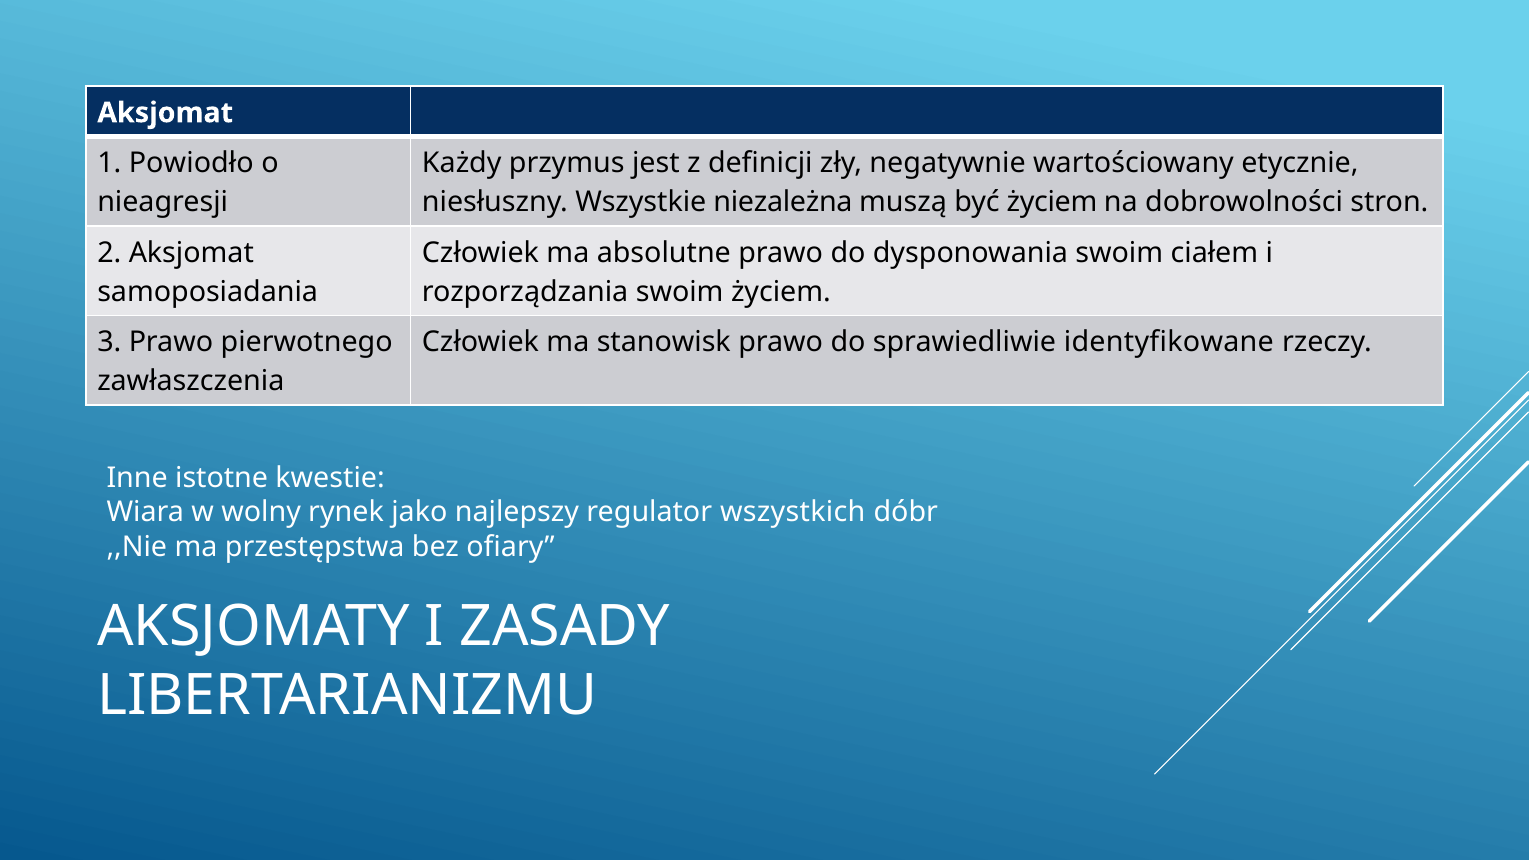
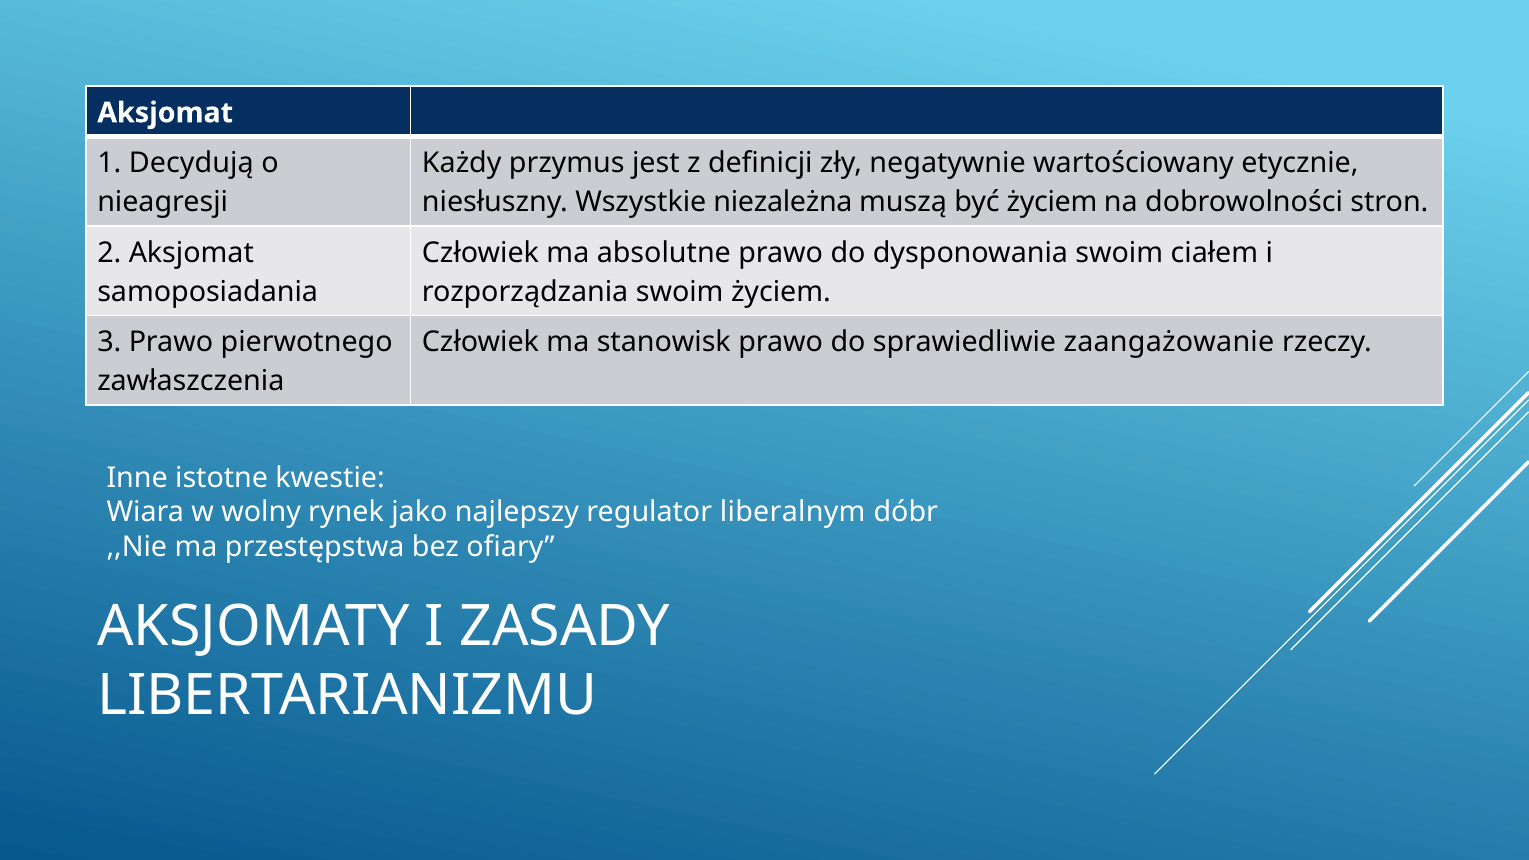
Powiodło: Powiodło -> Decydują (191, 163)
identyfikowane: identyfikowane -> zaangażowanie (1169, 342)
wszystkich: wszystkich -> liberalnym (793, 512)
